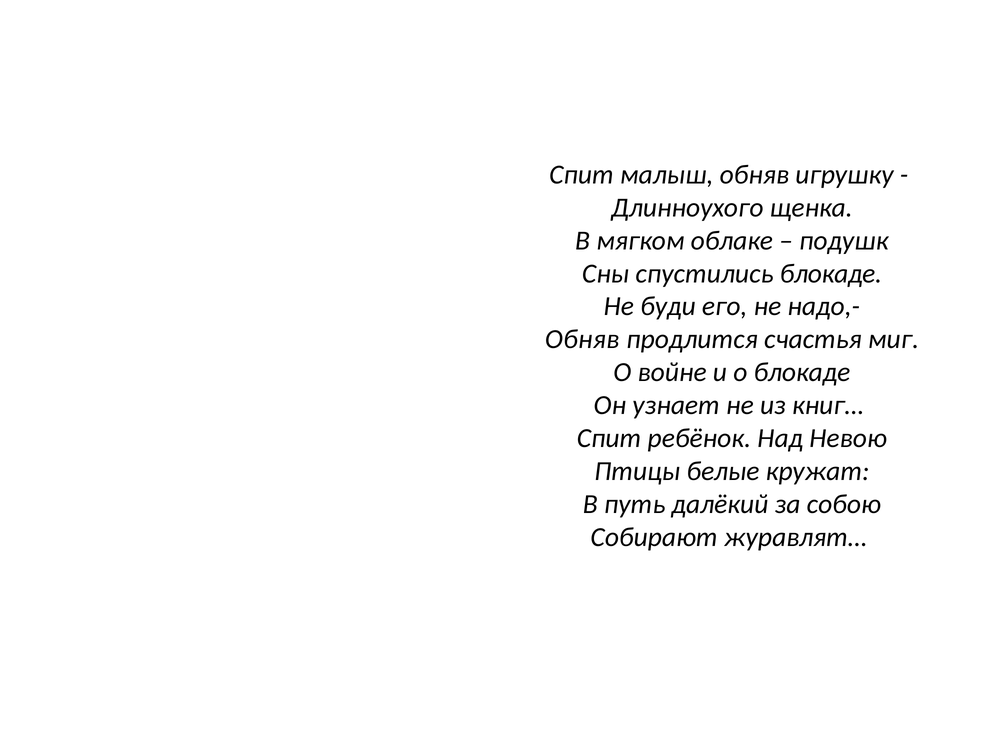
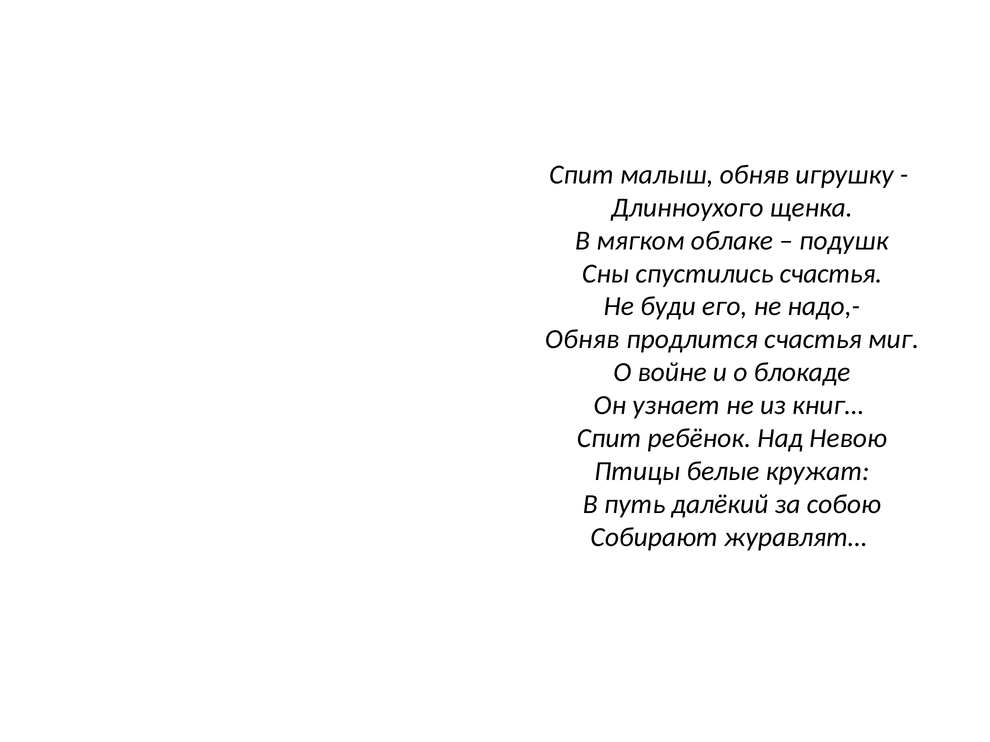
спустились блокаде: блокаде -> счастья (831, 274)
